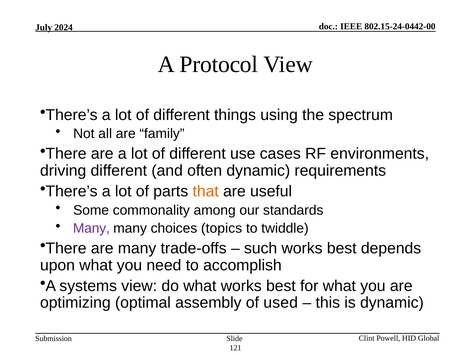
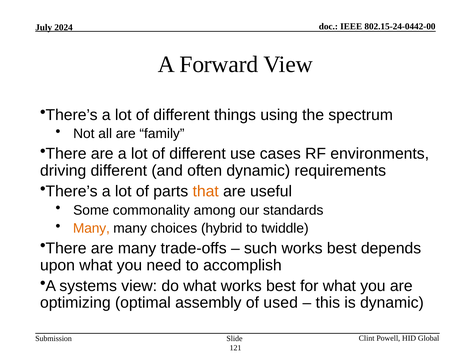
Protocol: Protocol -> Forward (219, 64)
Many colour: purple -> orange (91, 228)
topics: topics -> hybrid (222, 228)
